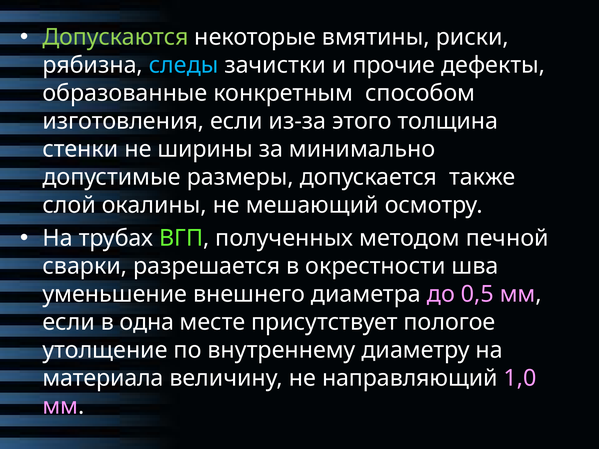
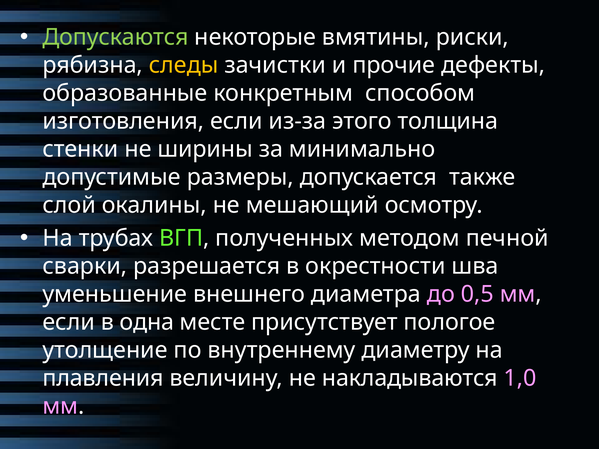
следы colour: light blue -> yellow (184, 65)
материала: материала -> плавления (103, 378)
направляющий: направляющий -> накладываются (410, 378)
